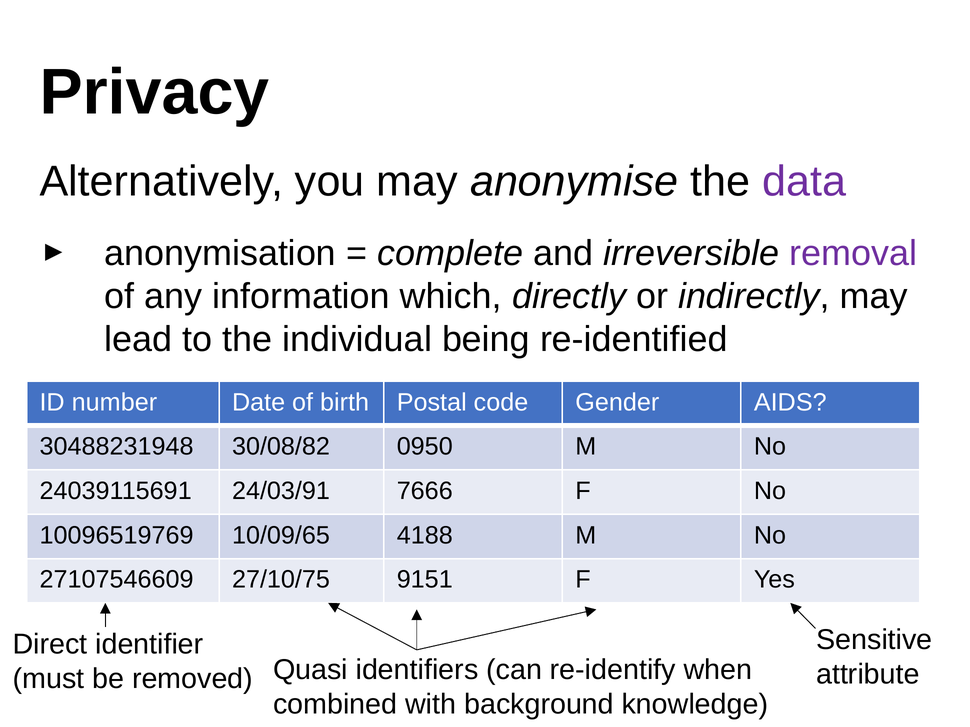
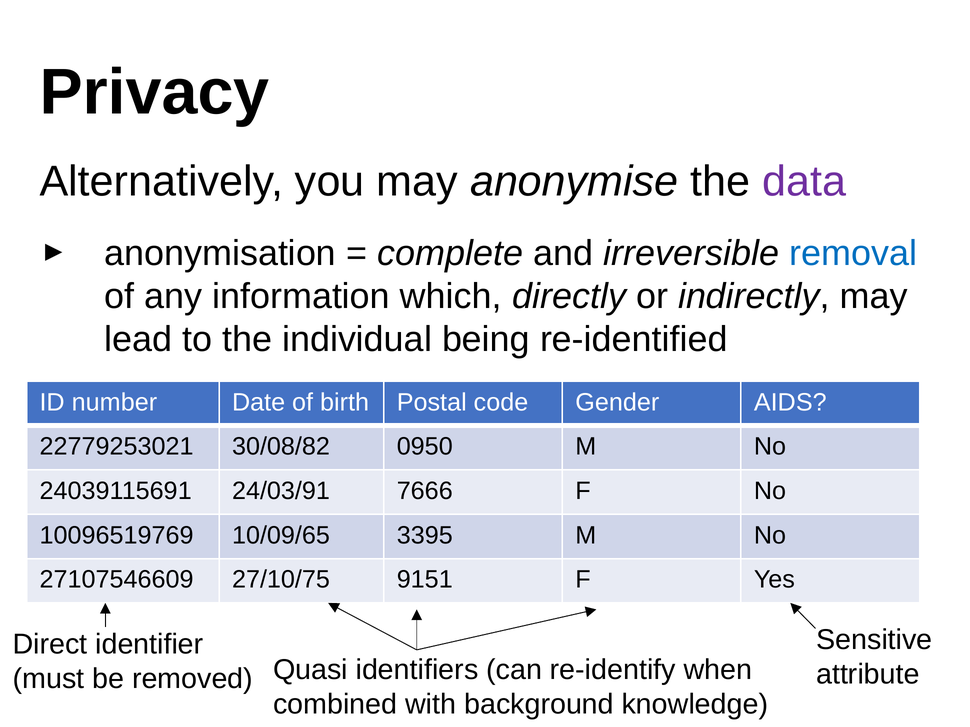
removal colour: purple -> blue (853, 254)
30488231948: 30488231948 -> 22779253021 (117, 447)
4188: 4188 -> 3395 (425, 536)
